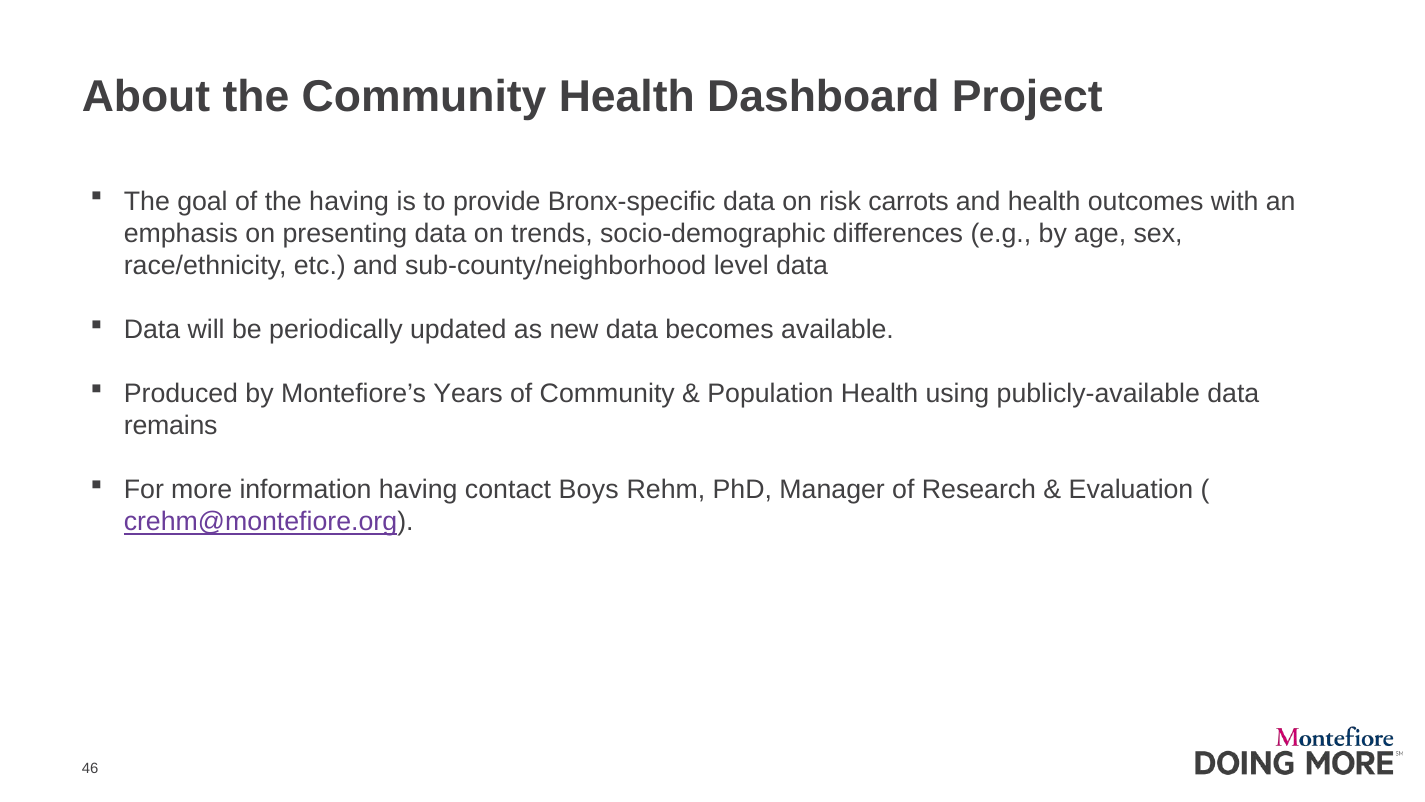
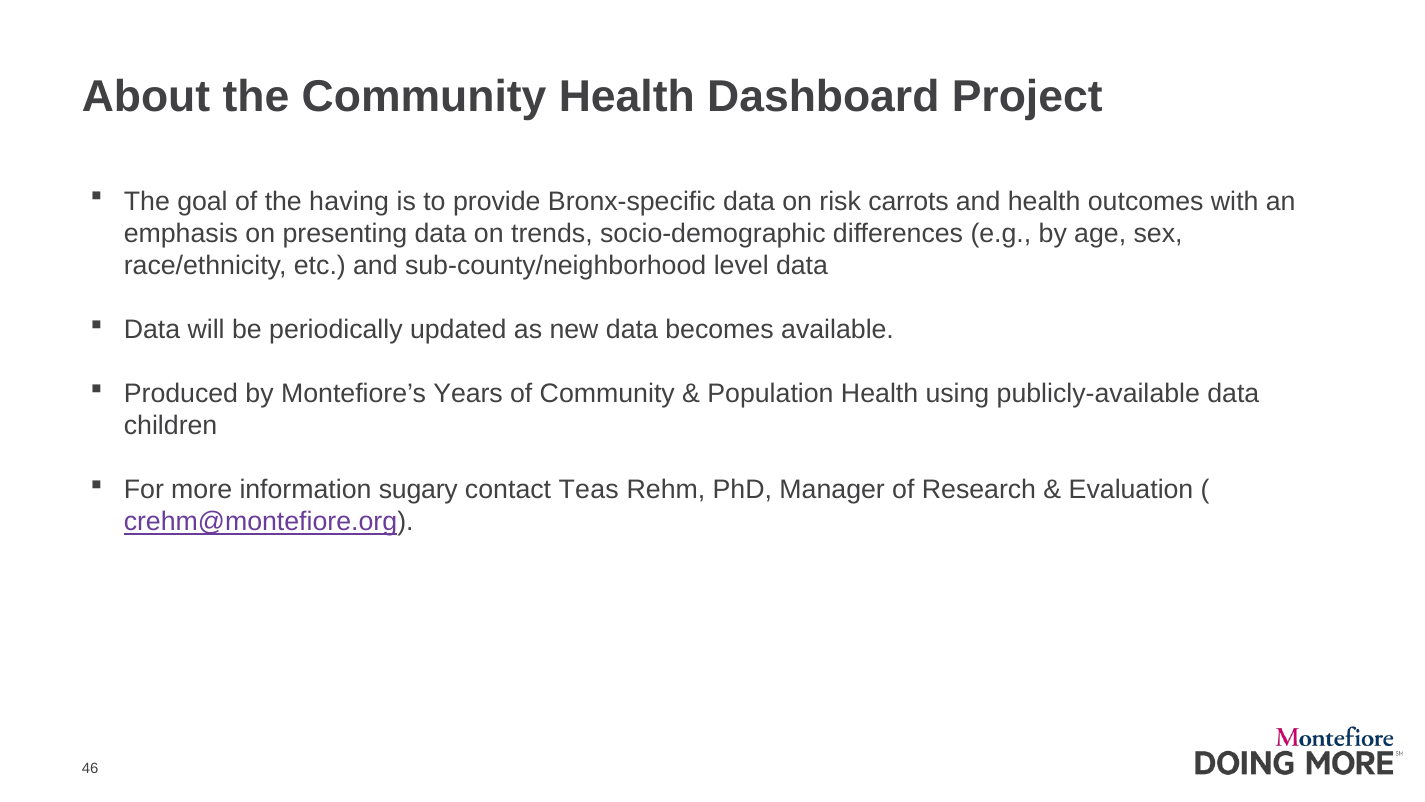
remains: remains -> children (171, 426)
information having: having -> sugary (418, 490)
Boys: Boys -> Teas (589, 490)
